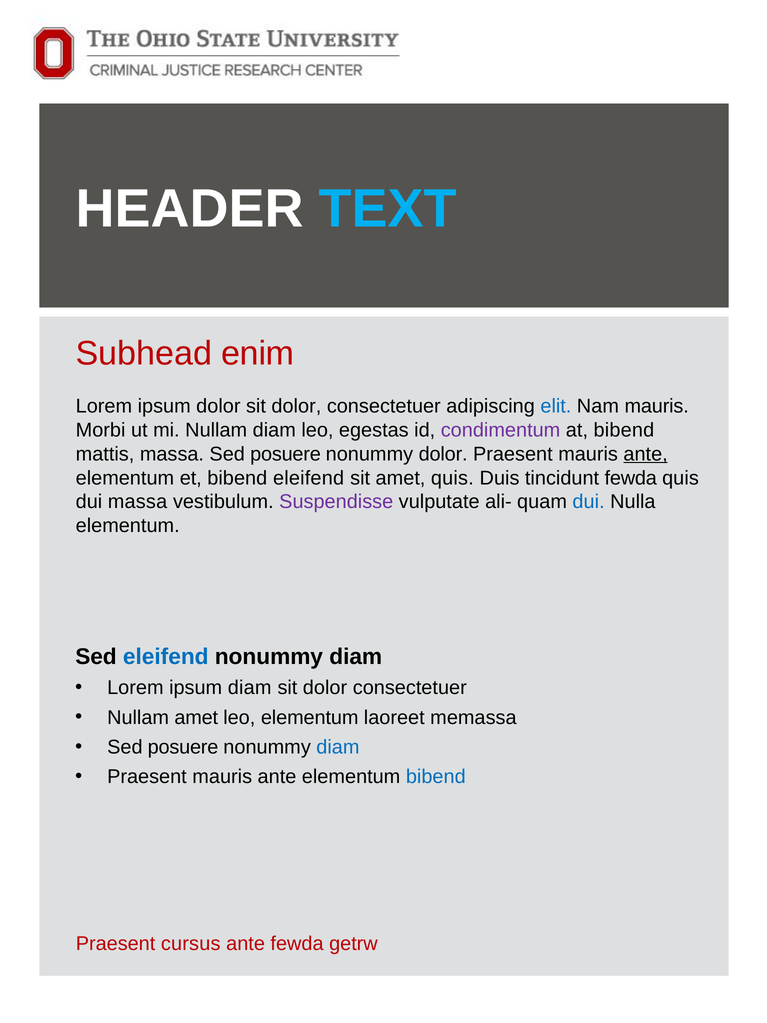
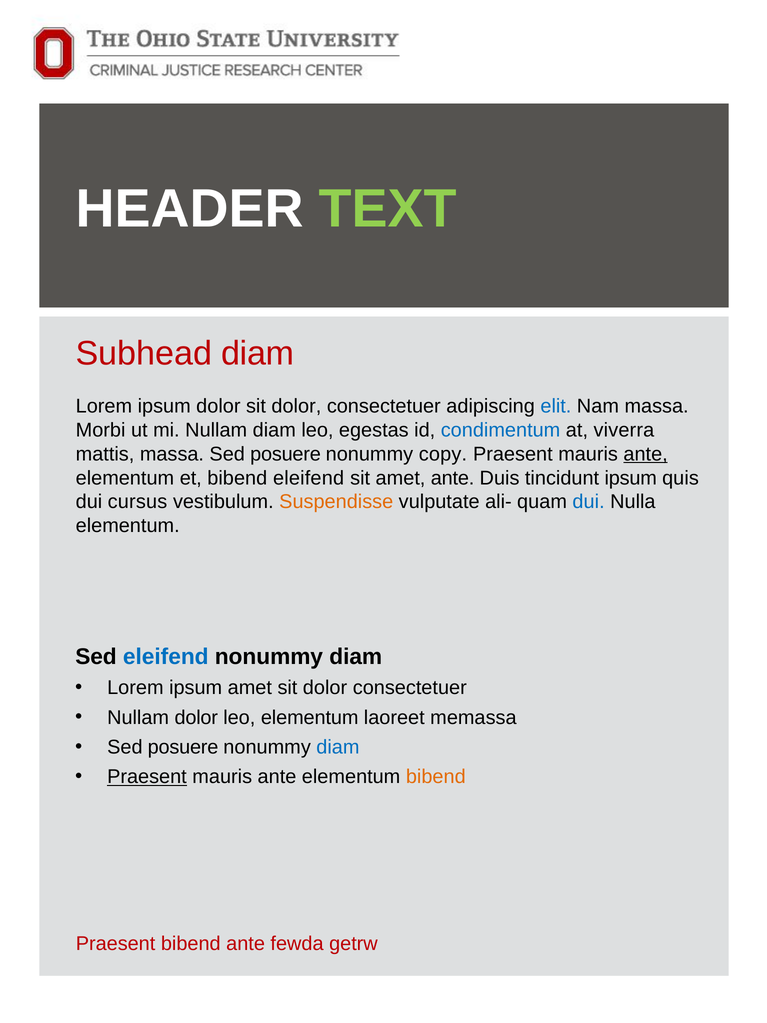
TEXT colour: light blue -> light green (388, 209)
Subhead enim: enim -> diam (258, 354)
Nam mauris: mauris -> massa (657, 406)
condimentum colour: purple -> blue (501, 430)
at bibend: bibend -> viverra (624, 430)
nonummy dolor: dolor -> copy (443, 454)
amet quis: quis -> ante (453, 478)
tincidunt fewda: fewda -> ipsum (631, 478)
dui massa: massa -> cursus (138, 502)
Suspendisse colour: purple -> orange (336, 502)
ipsum diam: diam -> amet (250, 688)
Nullam amet: amet -> dolor (196, 717)
Praesent underline: none -> present (147, 777)
bibend colour: blue -> orange (436, 777)
Praesent cursus: cursus -> bibend (191, 943)
